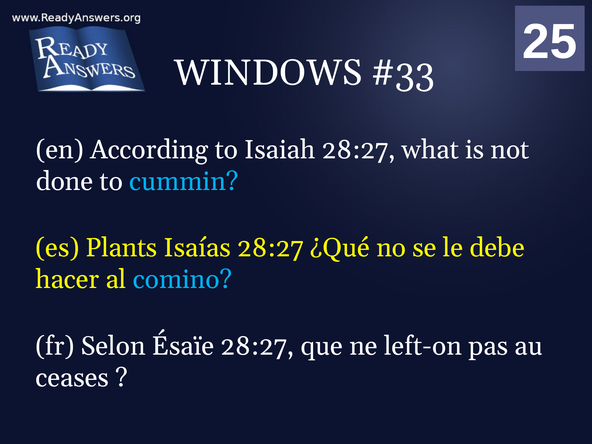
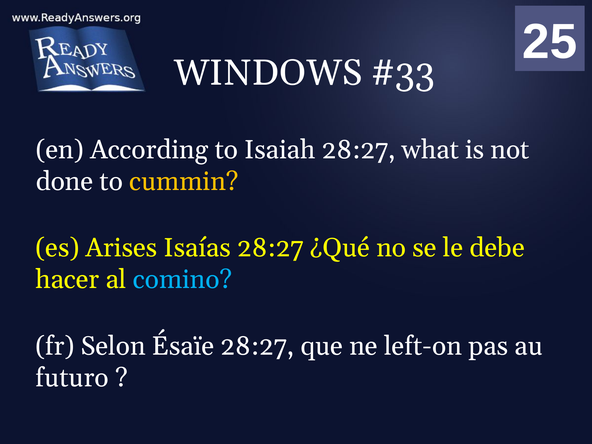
cummin colour: light blue -> yellow (184, 181)
Plants: Plants -> Arises (121, 248)
ceases: ceases -> futuro (72, 378)
